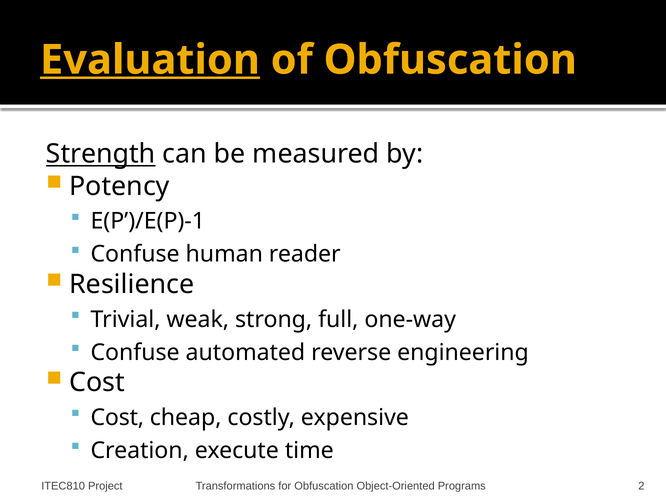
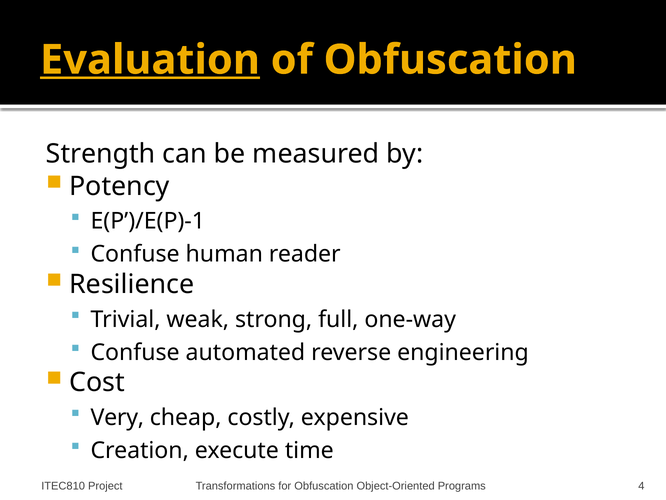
Strength underline: present -> none (101, 154)
Cost: Cost -> Very (117, 417)
2: 2 -> 4 (641, 486)
